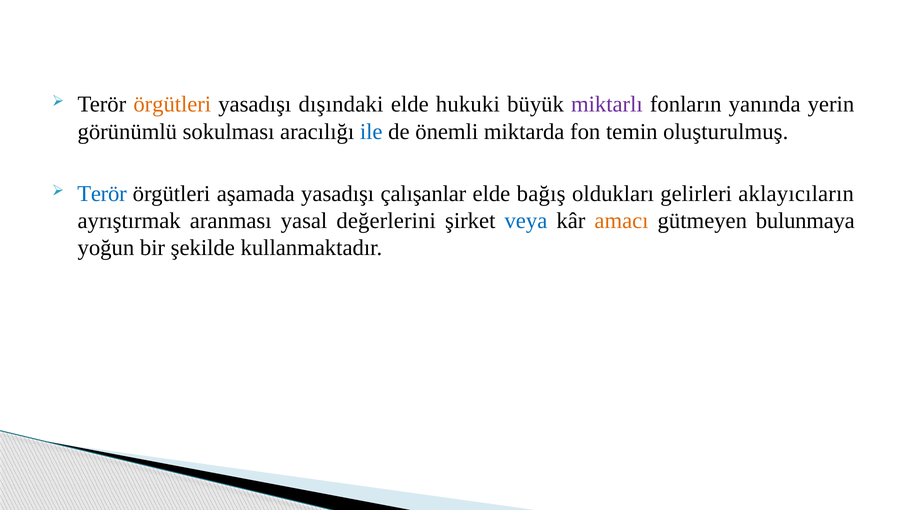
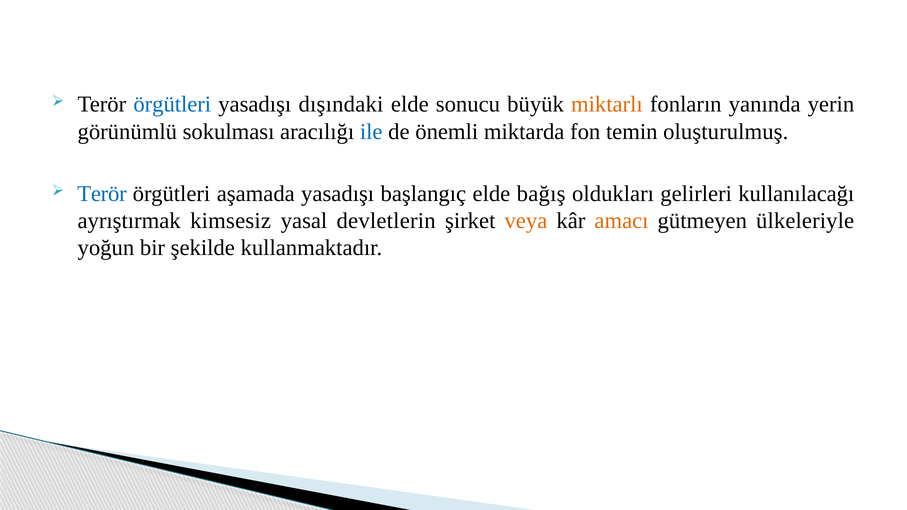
örgütleri colour: orange -> blue (172, 104)
hukuki: hukuki -> sonucu (468, 104)
miktarlı colour: purple -> orange (607, 104)
çalışanlar: çalışanlar -> başlangıç (423, 194)
aklayıcıların: aklayıcıların -> kullanılacağı (796, 194)
aranması: aranması -> kimsesiz (231, 221)
değerlerini: değerlerini -> devletlerin (386, 221)
veya colour: blue -> orange (526, 221)
bulunmaya: bulunmaya -> ülkeleriyle (805, 221)
